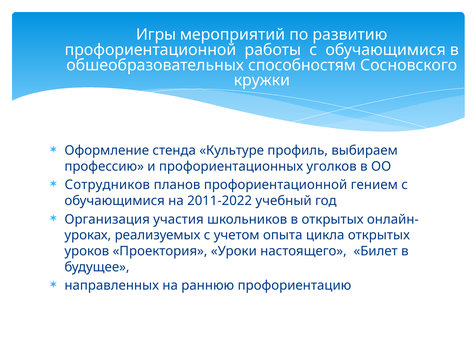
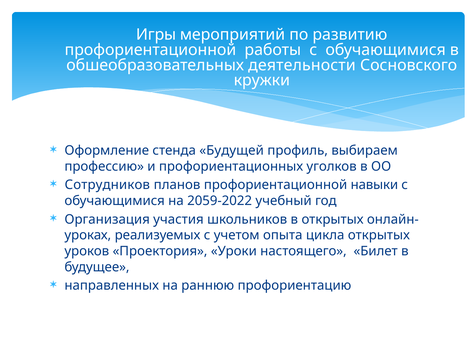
способностям: способностям -> деятельности (302, 65)
Культуре: Культуре -> Будущей (232, 151)
гением: гением -> навыки (374, 185)
2011-2022: 2011-2022 -> 2059-2022 (220, 201)
